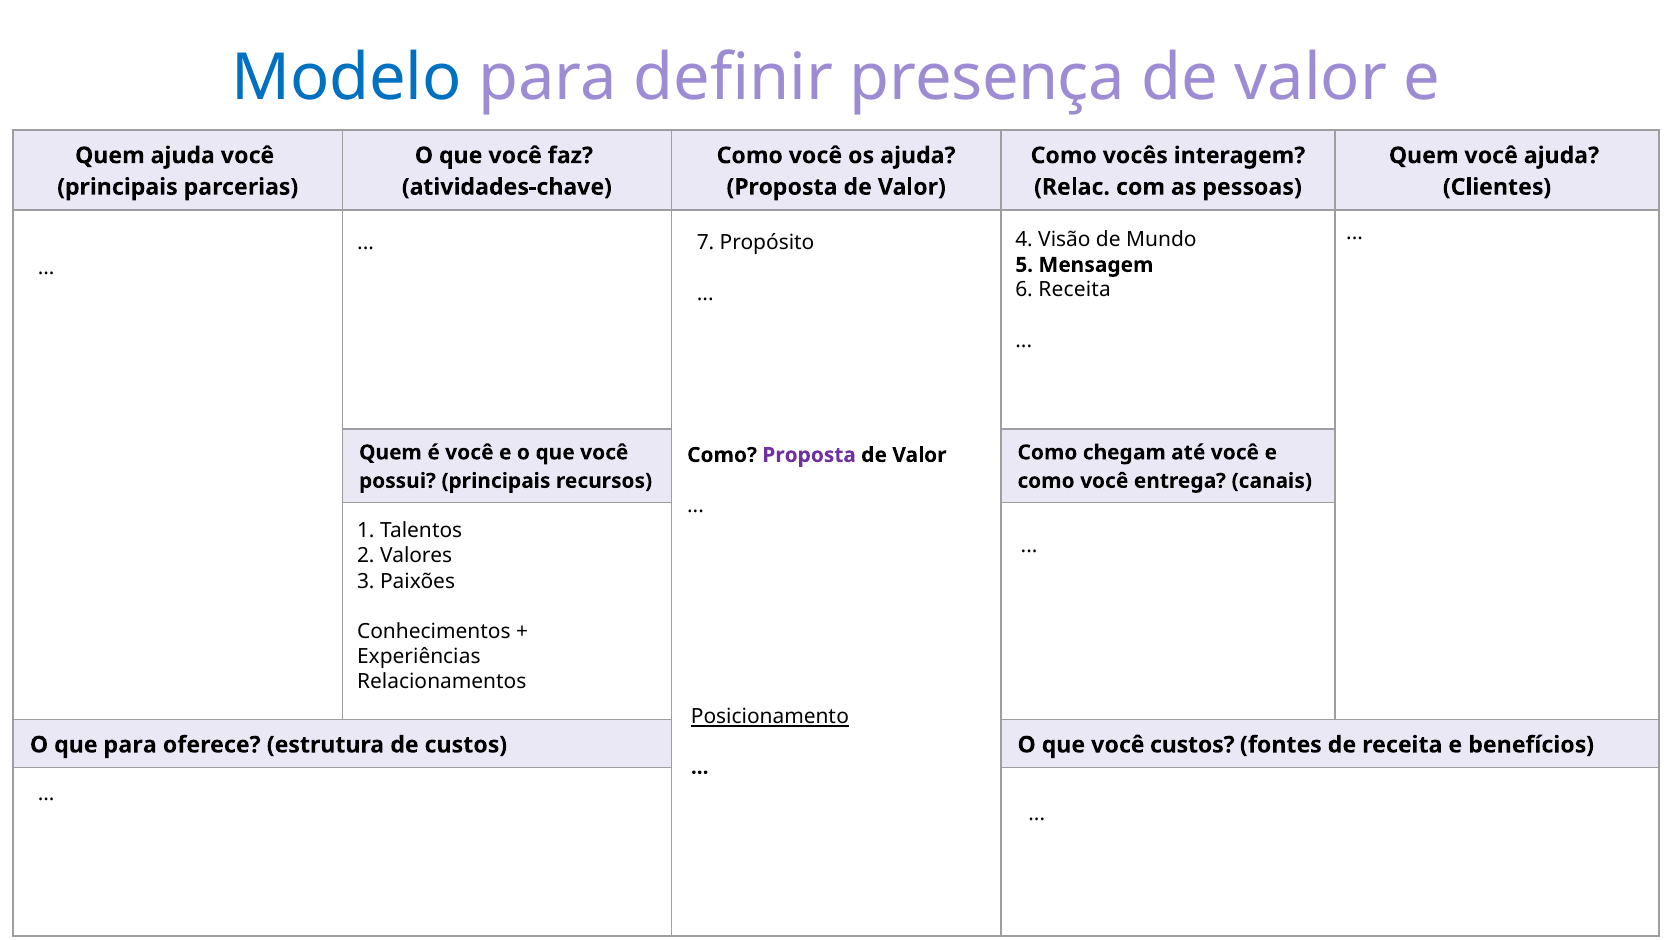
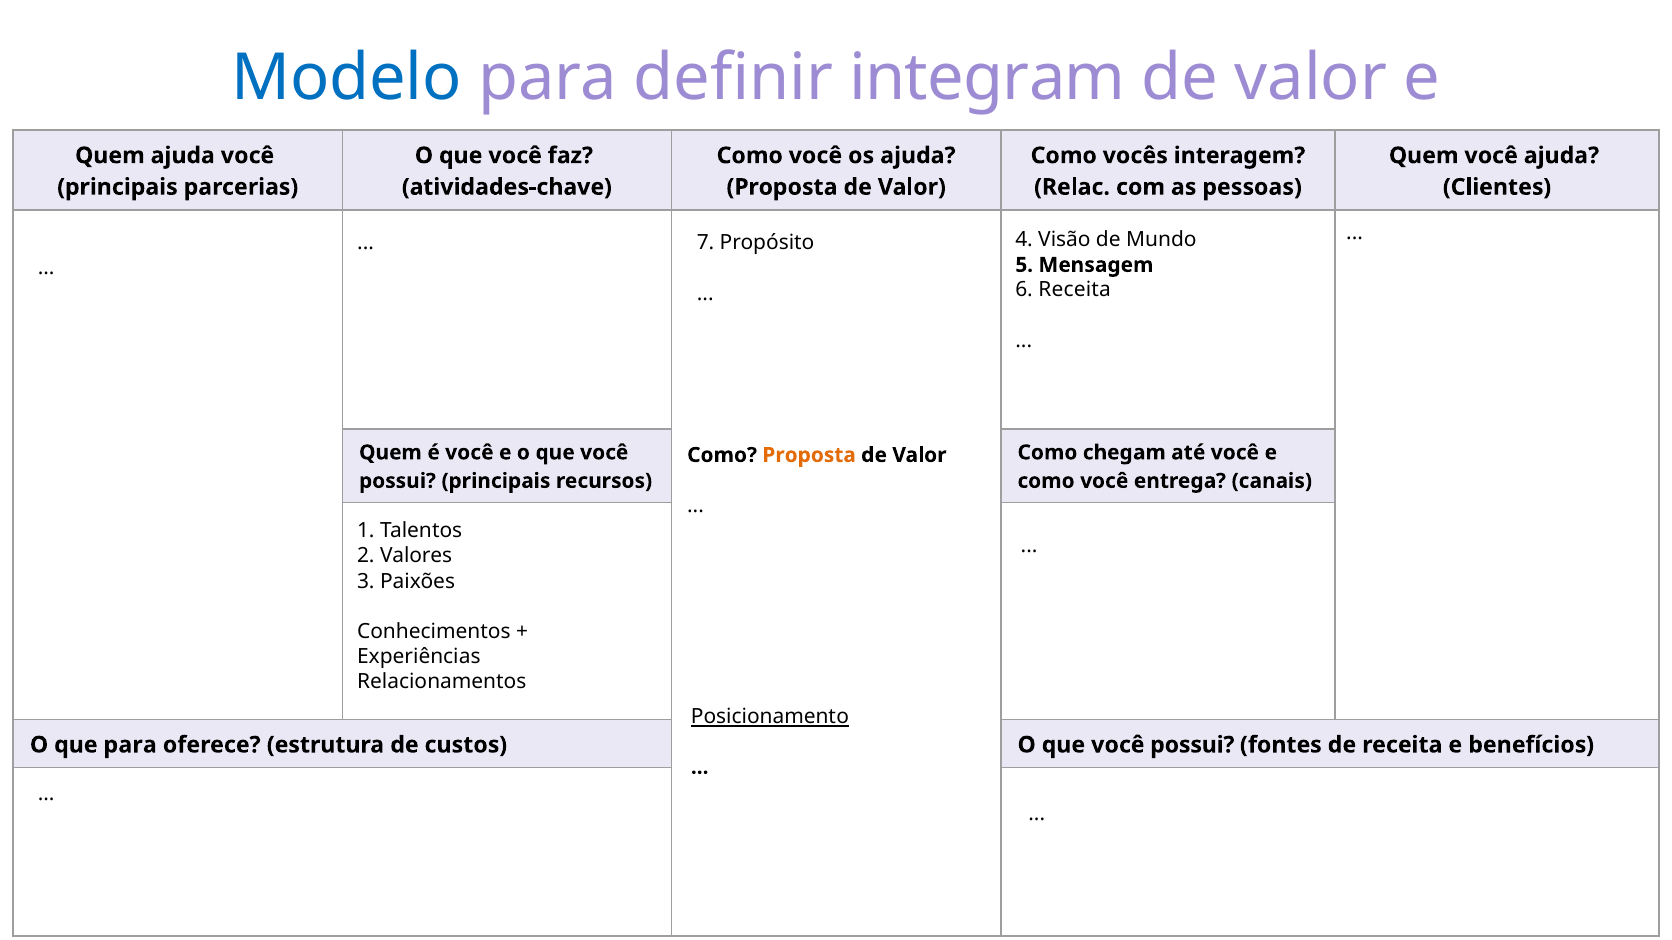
presença: presença -> integram (987, 78)
Proposta colour: purple -> orange (809, 455)
custos: custos -> possui (1192, 745)
